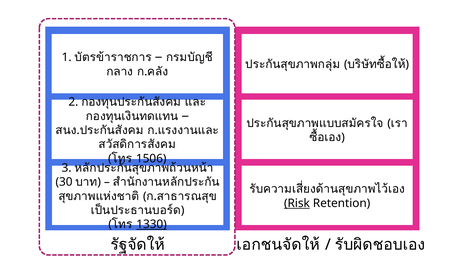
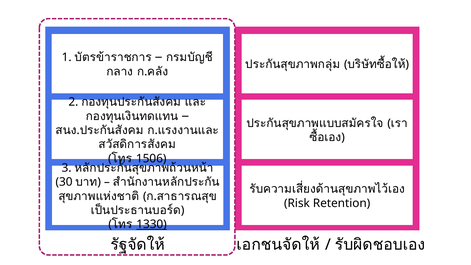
Risk underline: present -> none (297, 203)
